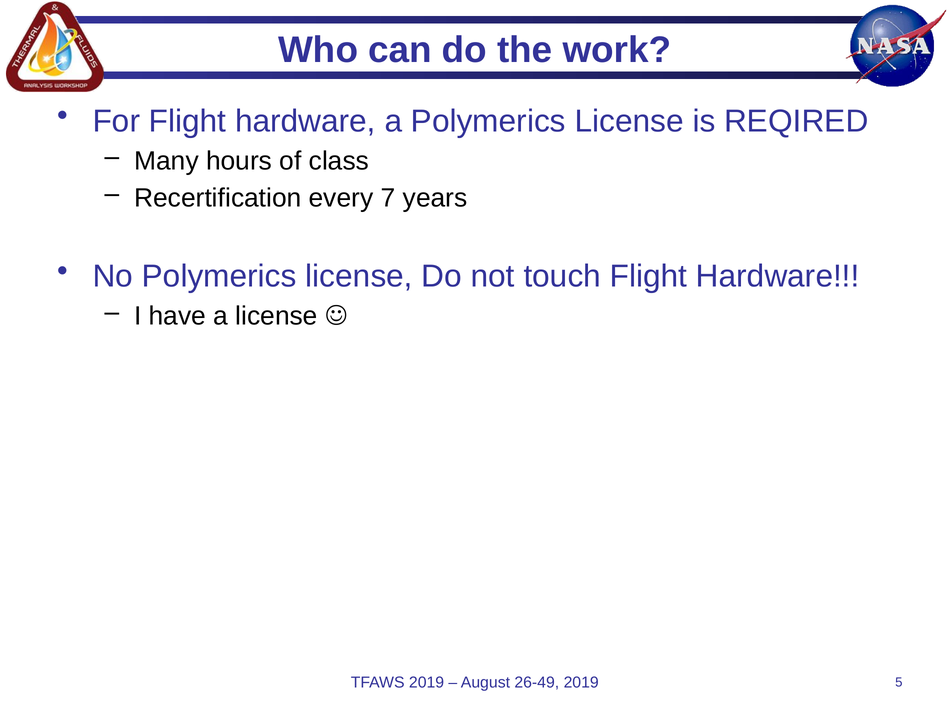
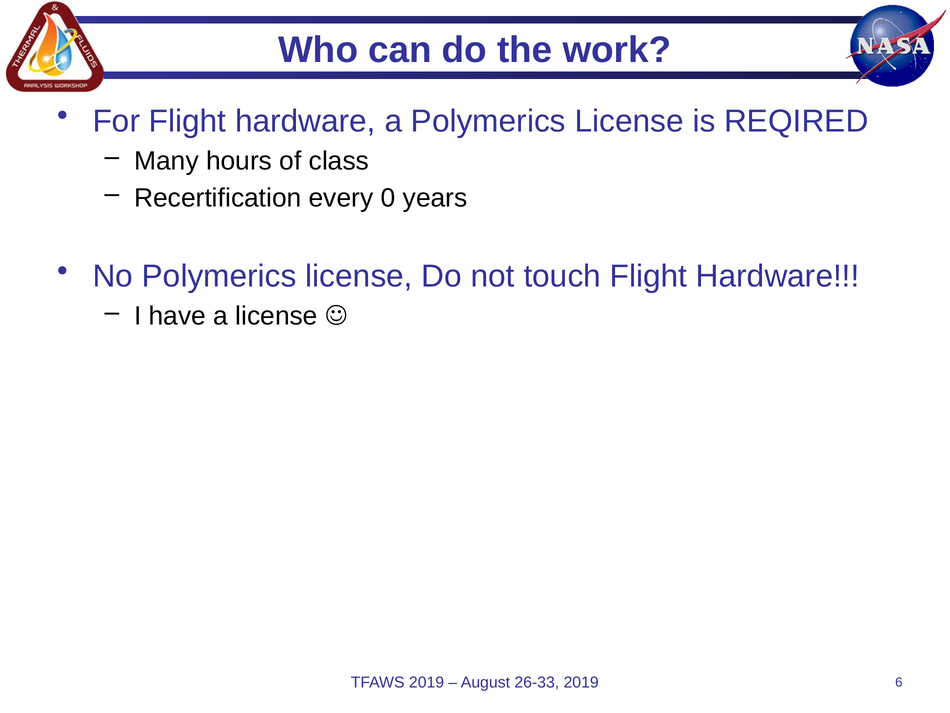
7: 7 -> 0 (388, 198)
26-49: 26-49 -> 26-33 (537, 682)
5: 5 -> 6 (899, 682)
